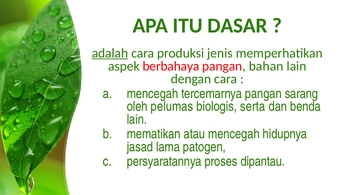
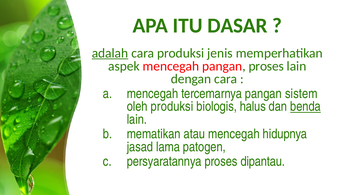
aspek berbahaya: berbahaya -> mencegah (171, 66)
pangan bahan: bahan -> proses (266, 66)
sarang: sarang -> sistem (301, 93)
oleh pelumas: pelumas -> produksi (172, 106)
serta: serta -> halus (253, 106)
benda underline: none -> present (305, 106)
